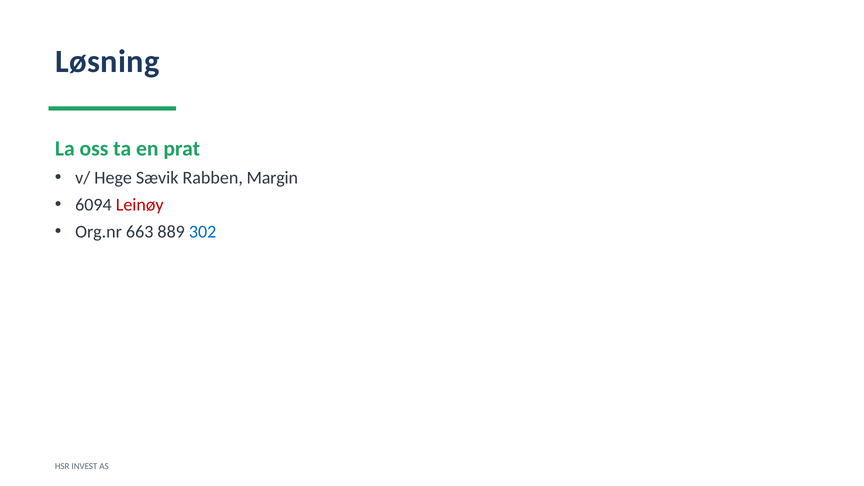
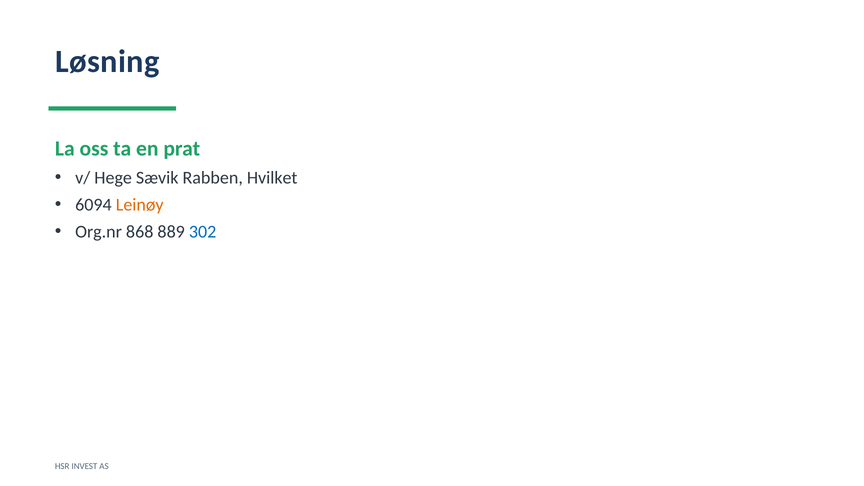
Margin: Margin -> Hvilket (272, 178)
Leinøy colour: red -> orange (140, 205)
663: 663 -> 868 (140, 232)
